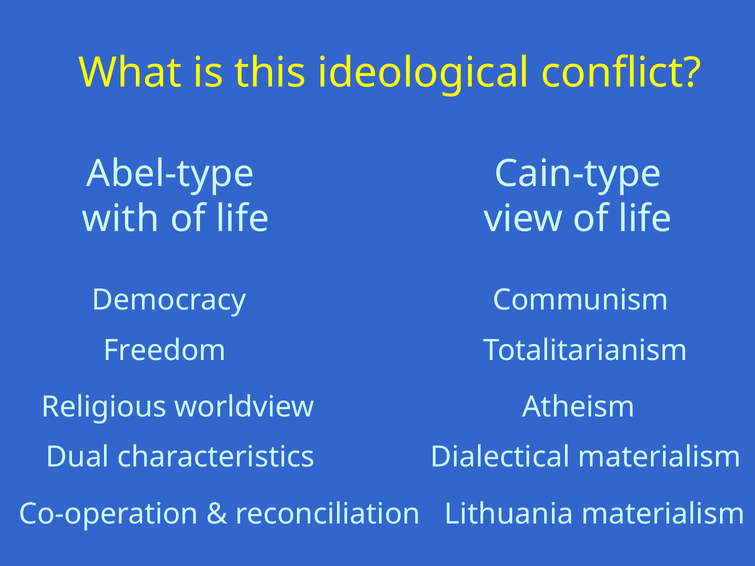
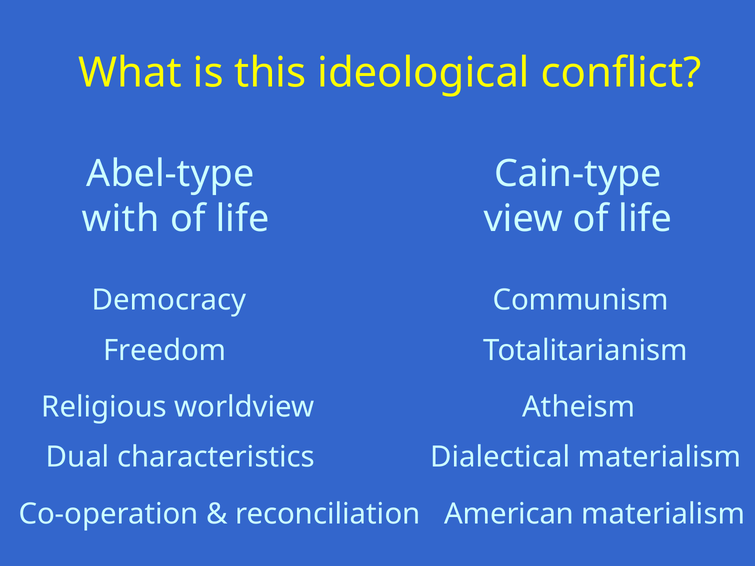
Lithuania: Lithuania -> American (509, 514)
